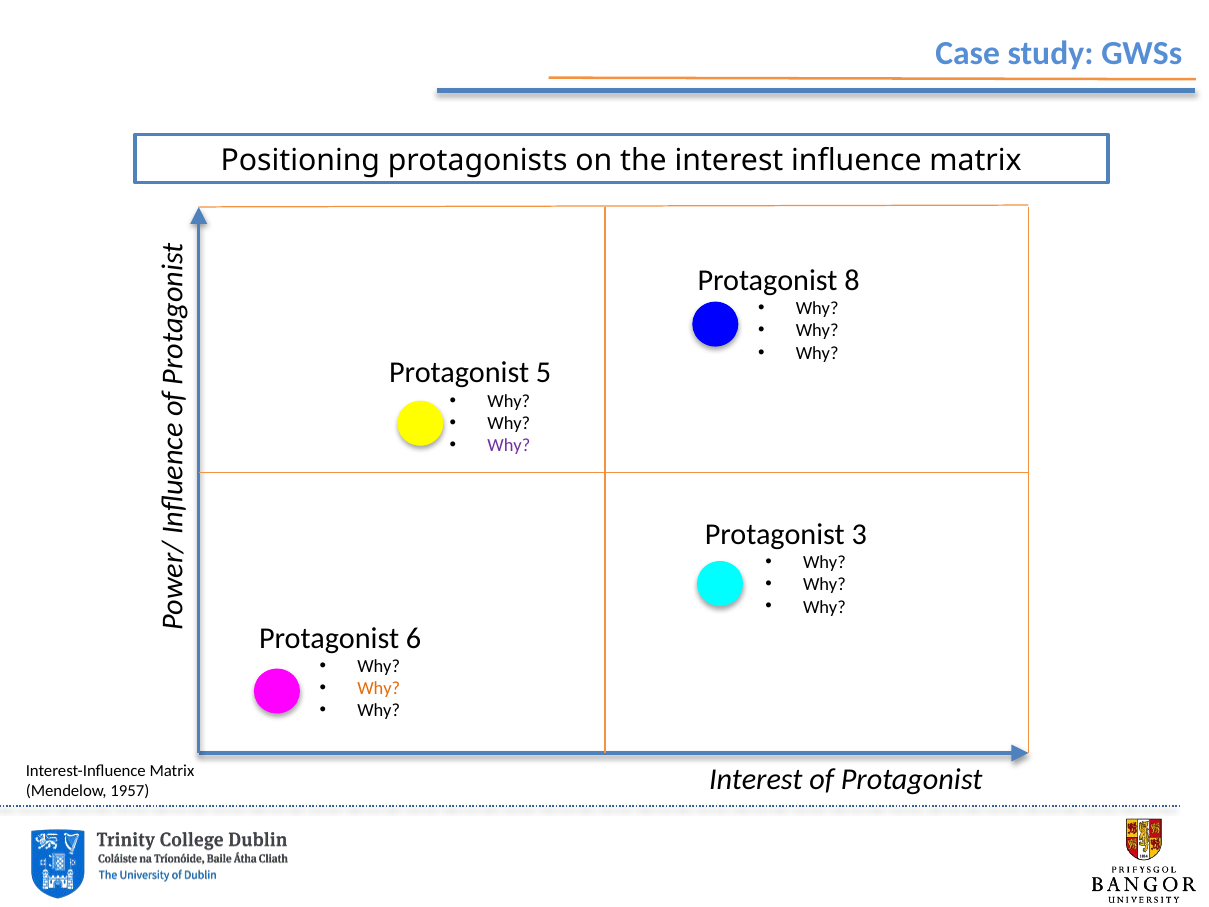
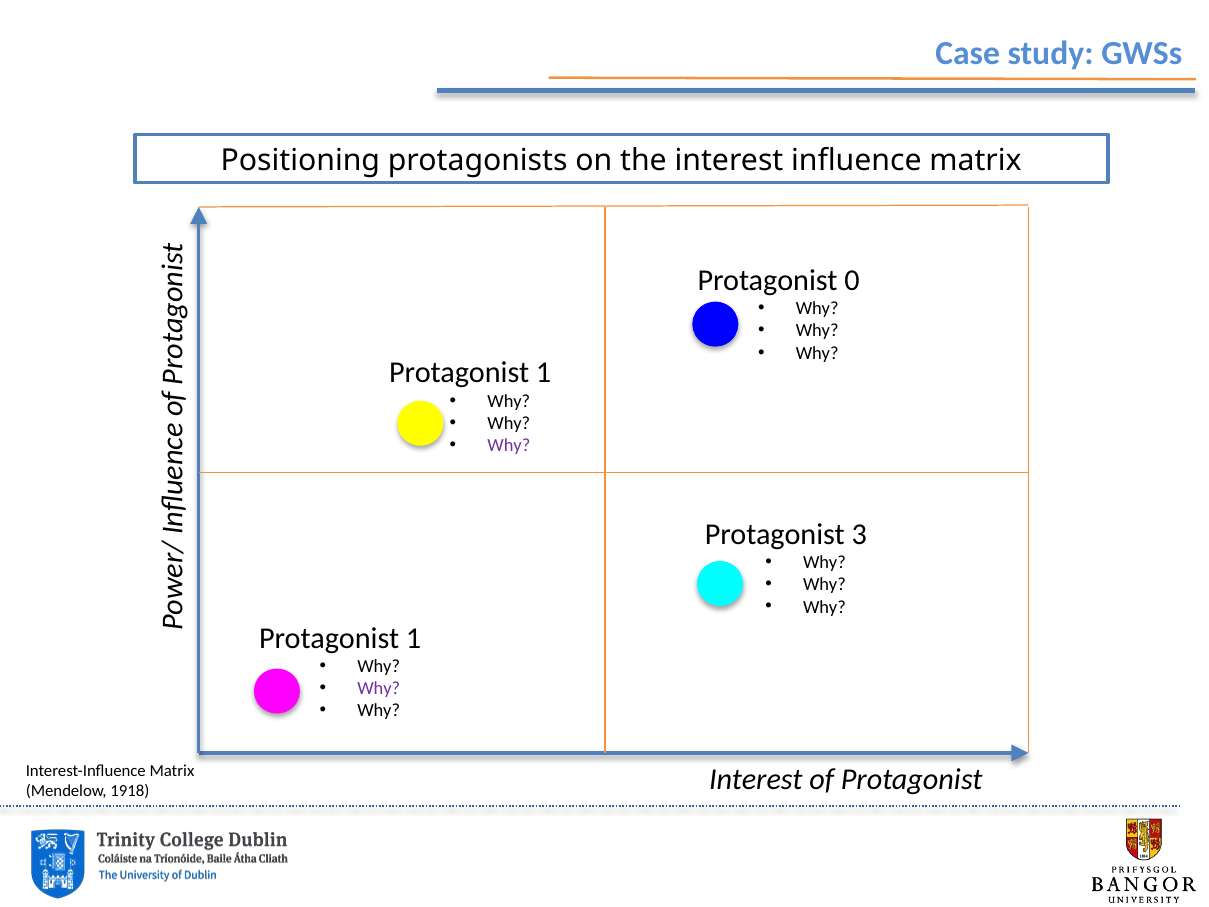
8: 8 -> 0 (852, 280)
5: 5 -> 1 (544, 372)
6: 6 -> 1 (414, 638)
Why colour: orange -> purple (379, 689)
1957: 1957 -> 1918 (130, 790)
